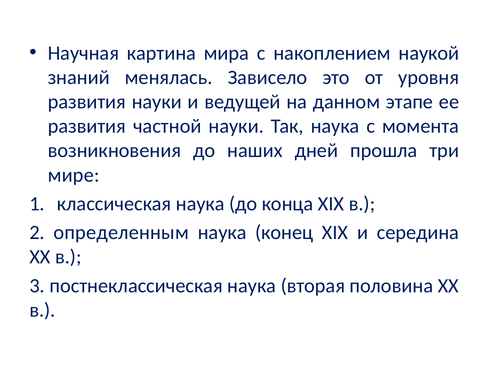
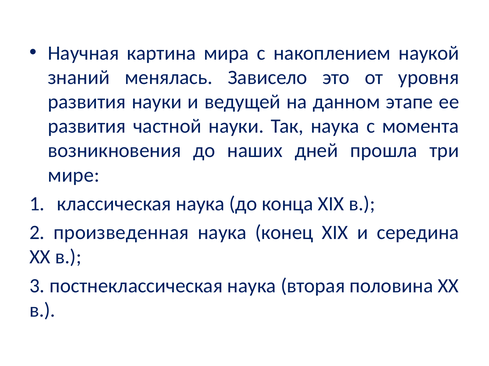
определенным: определенным -> произведенная (121, 233)
